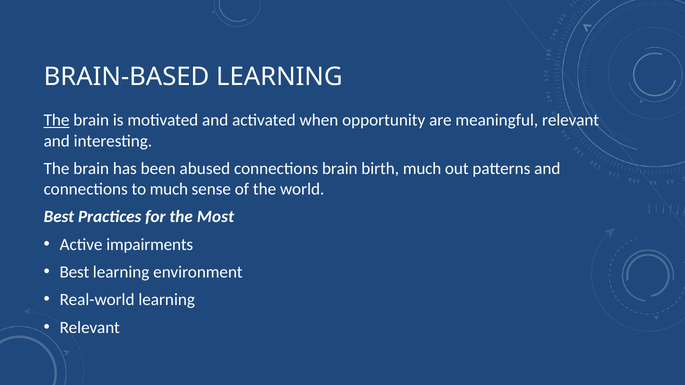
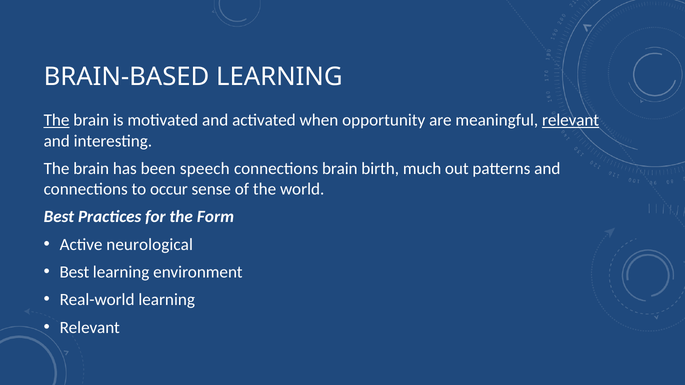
relevant underline: none -> present (571, 120)
abused: abused -> speech (205, 169)
to much: much -> occur (169, 189)
Most: Most -> Form (216, 217)
impairments: impairments -> neurological (150, 245)
